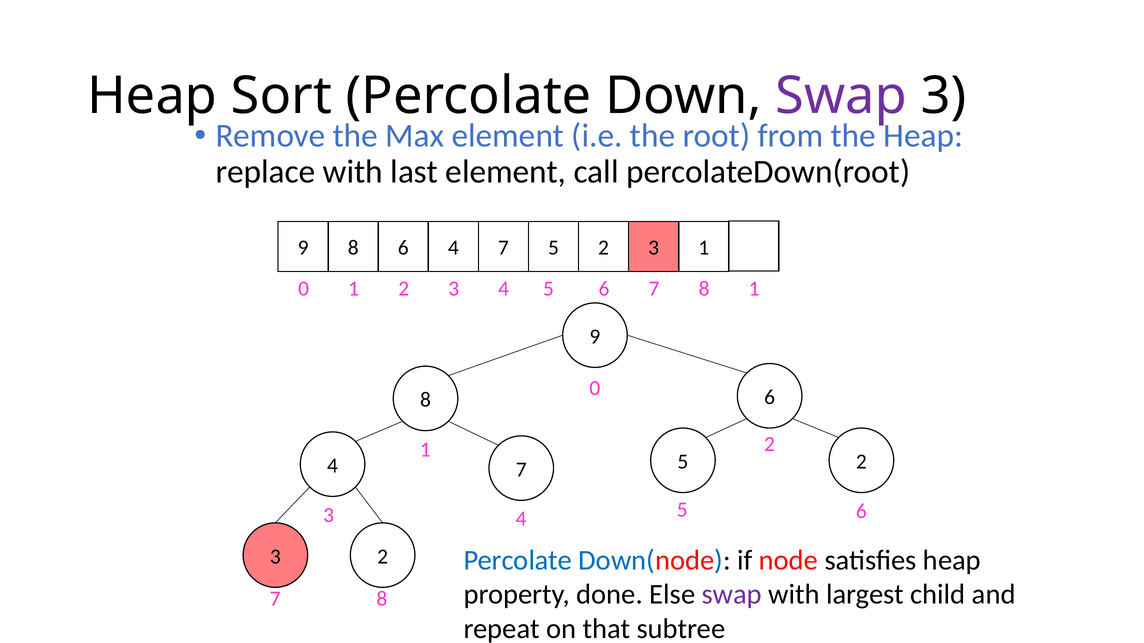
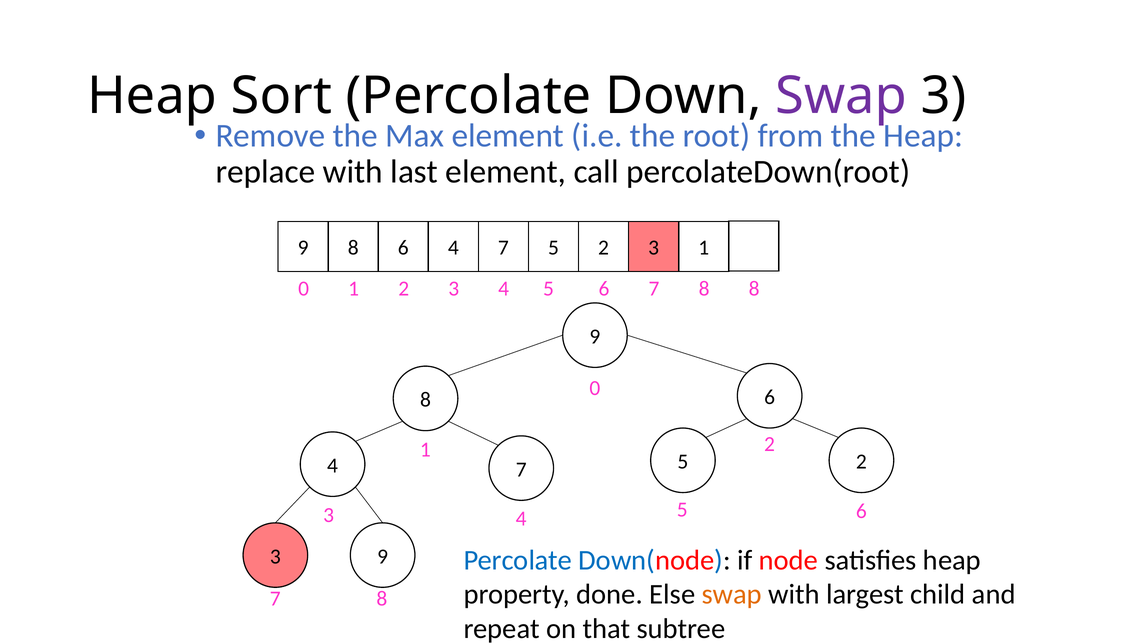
8 1: 1 -> 8 (754, 289)
3 2: 2 -> 9 (383, 557)
swap colour: purple -> orange (732, 595)
